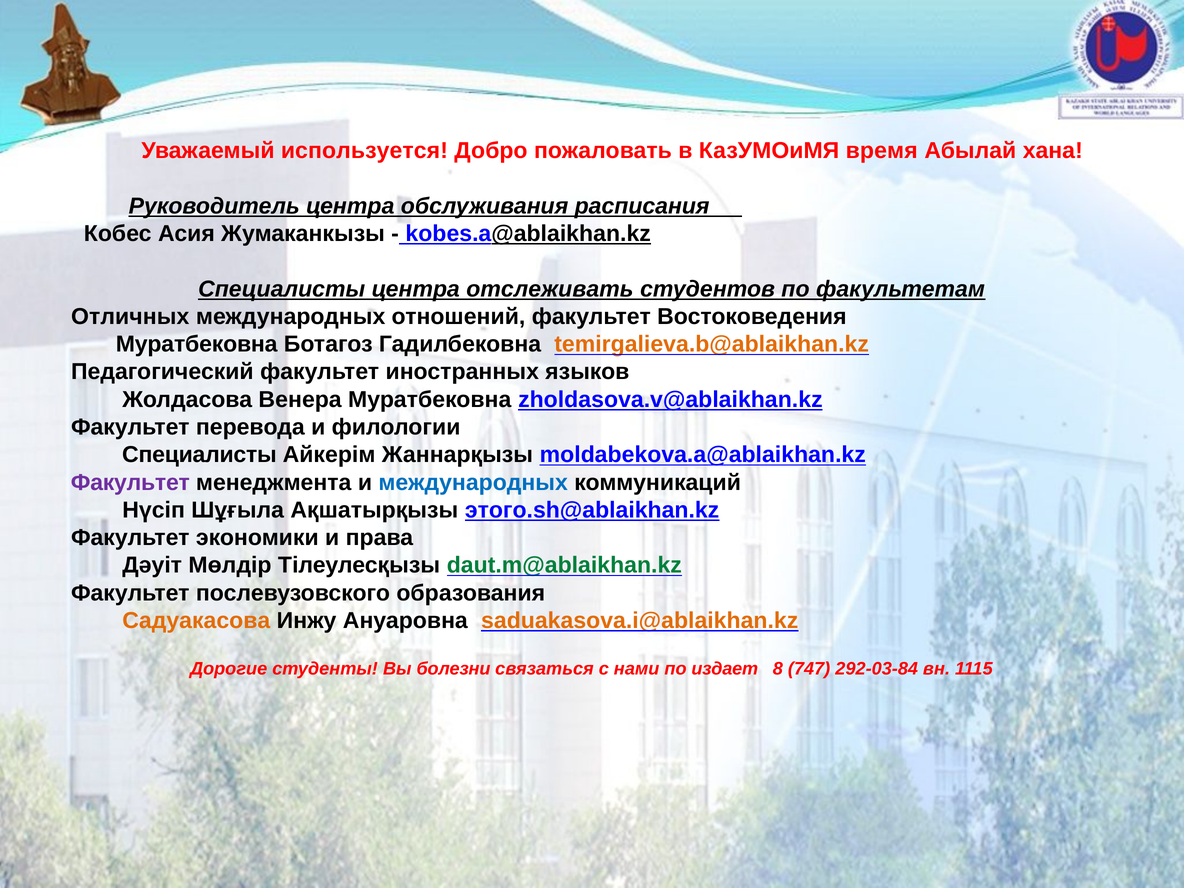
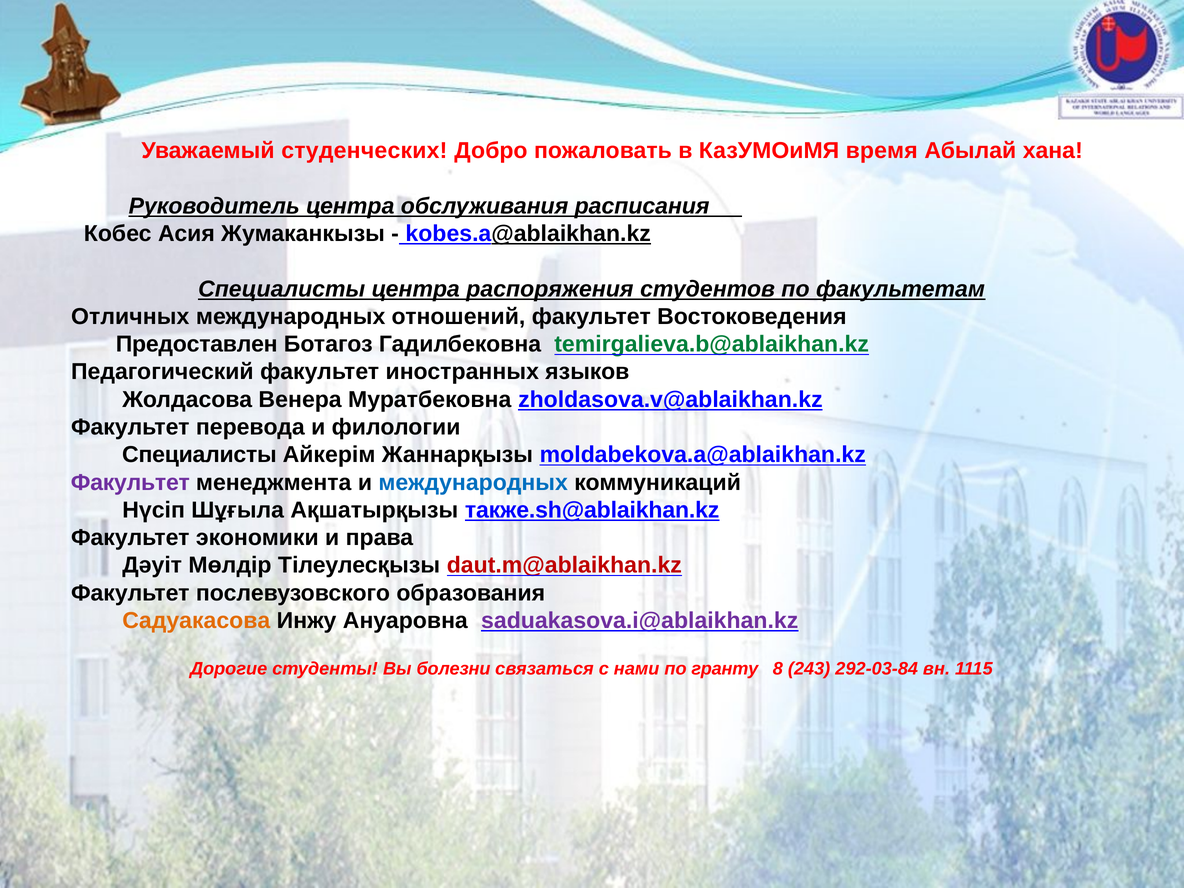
используется: используется -> студенческих (364, 151)
отслеживать: отслеживать -> распоряжения (550, 289)
Муратбековна: Муратбековна -> Предоставлен (197, 344)
temirgalieva.b@ablaikhan.kz colour: orange -> green (712, 344)
этого.sh@ablaikhan.kz: этого.sh@ablaikhan.kz -> также.sh@ablaikhan.kz (592, 510)
daut.m@ablaikhan.kz colour: green -> red (564, 565)
saduakasova.i@ablaikhan.kz colour: orange -> purple (640, 621)
издает: издает -> гранту (725, 669)
747: 747 -> 243 (809, 669)
